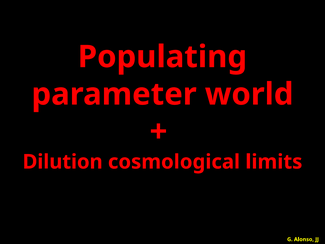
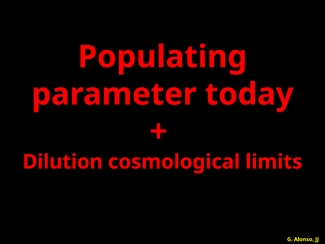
world: world -> today (249, 94)
